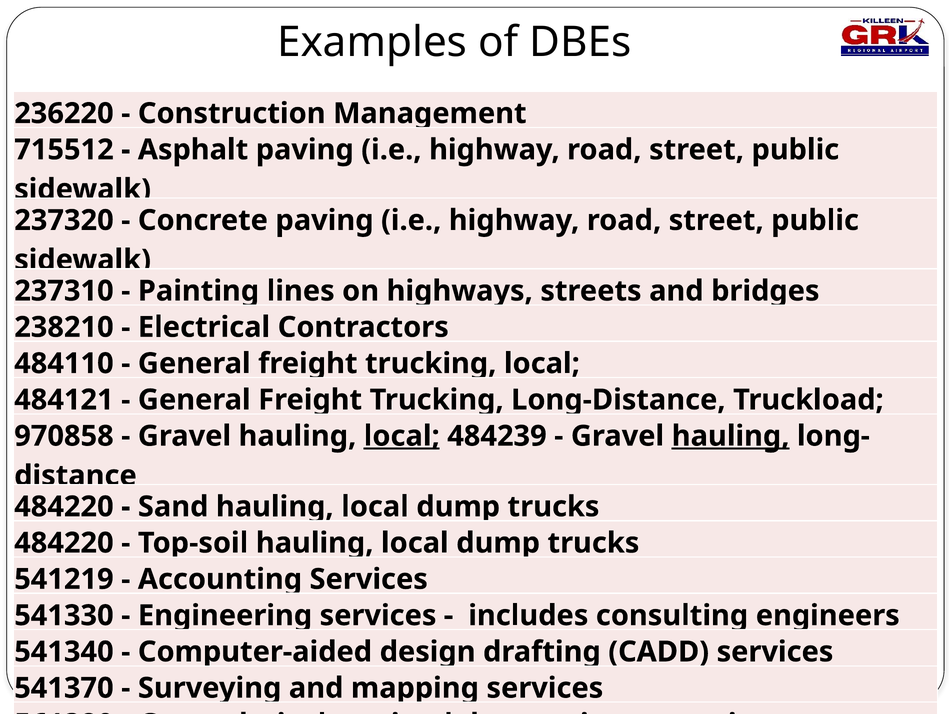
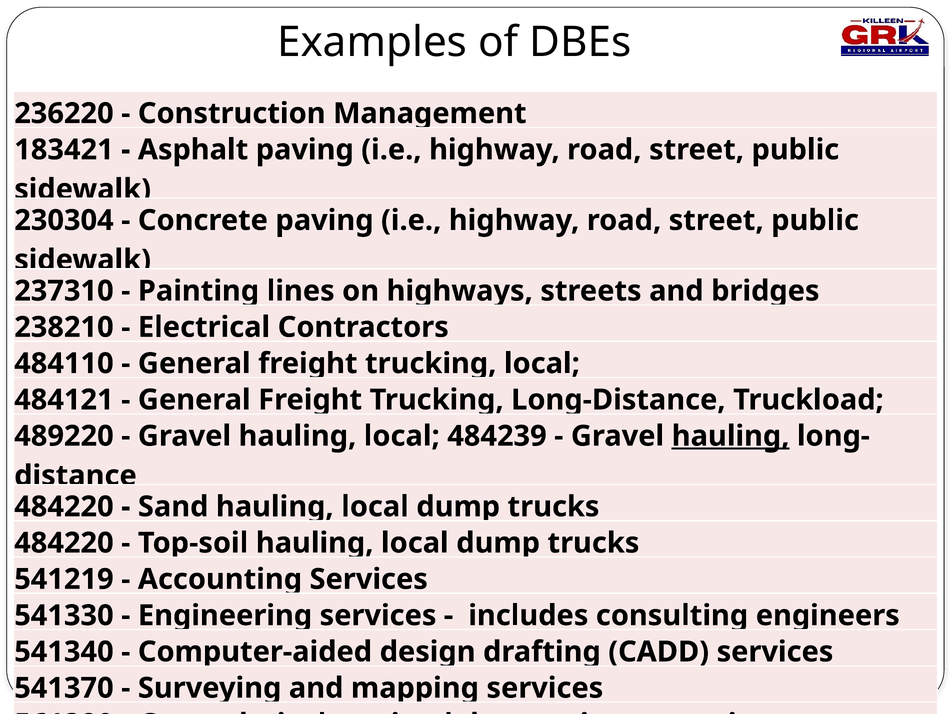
715512: 715512 -> 183421 (64, 150)
237320: 237320 -> 230304 (64, 220)
970858: 970858 -> 489220 (64, 436)
local underline: present -> none (402, 436)
